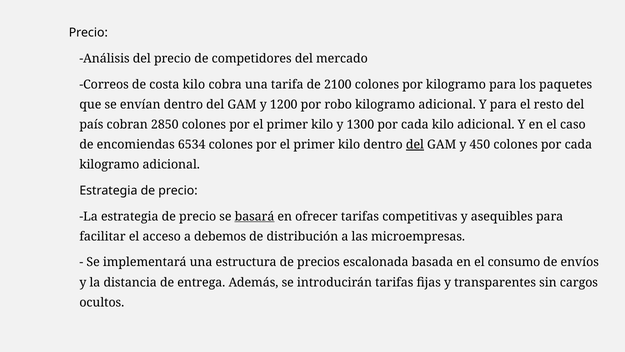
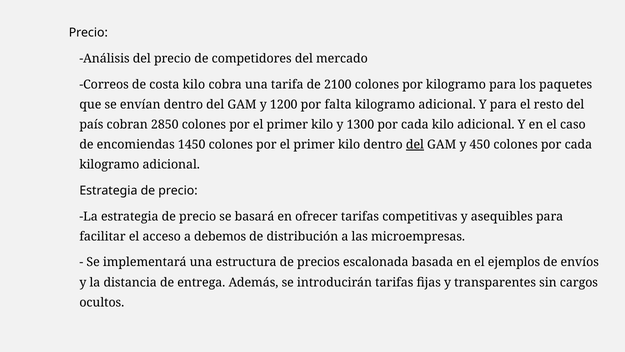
robo: robo -> falta (338, 104)
6534: 6534 -> 1450 (192, 144)
basará underline: present -> none (255, 216)
consumo: consumo -> ejemplos (514, 262)
